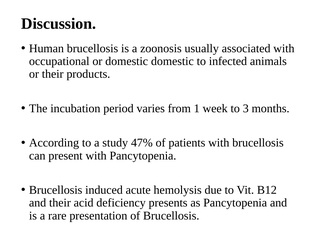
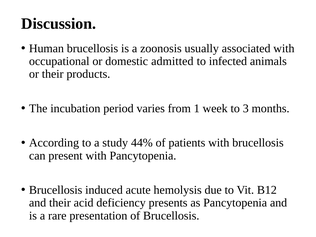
domestic domestic: domestic -> admitted (172, 61)
47%: 47% -> 44% (142, 143)
